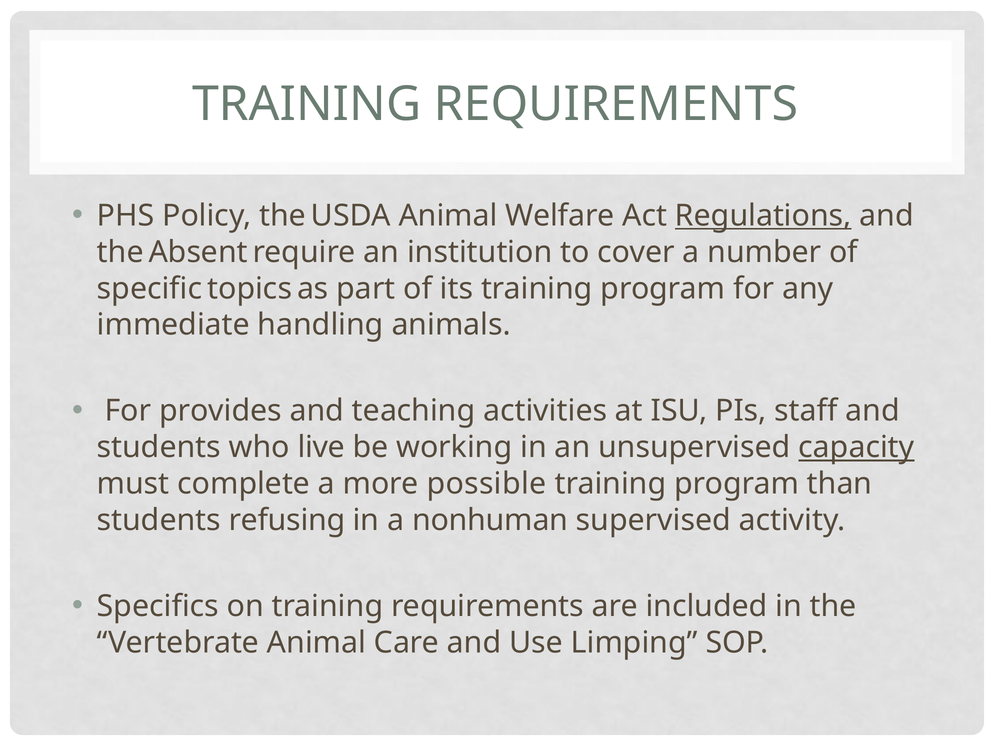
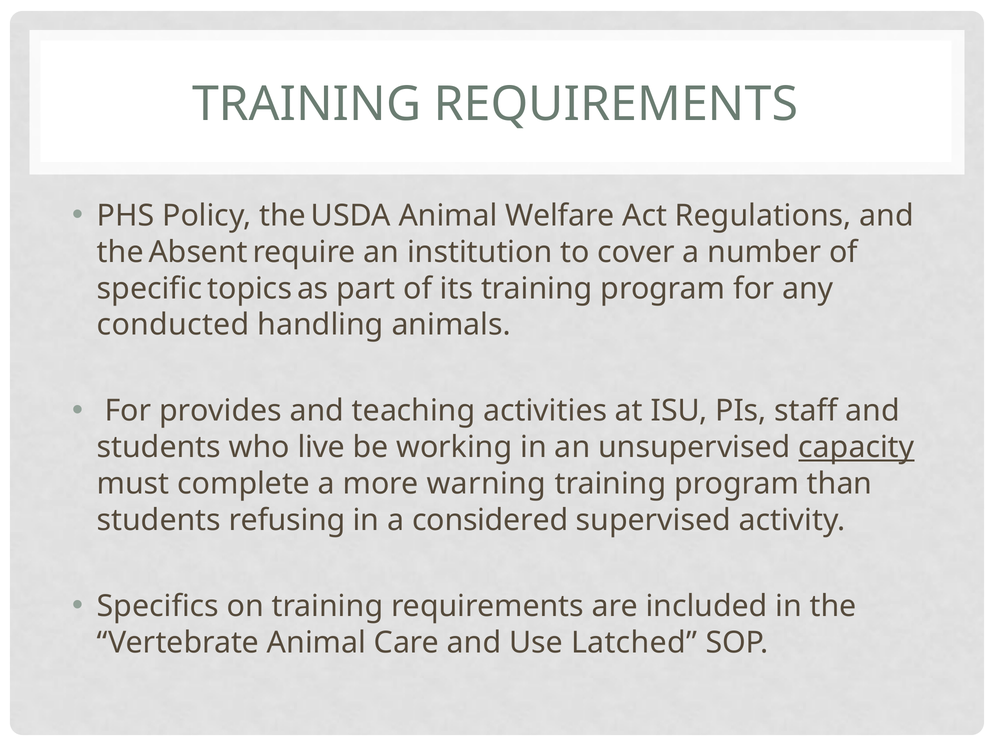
Regulations underline: present -> none (763, 216)
immediate: immediate -> conducted (173, 325)
possible: possible -> warning (486, 484)
nonhuman: nonhuman -> considered (490, 521)
Limping: Limping -> Latched (634, 643)
